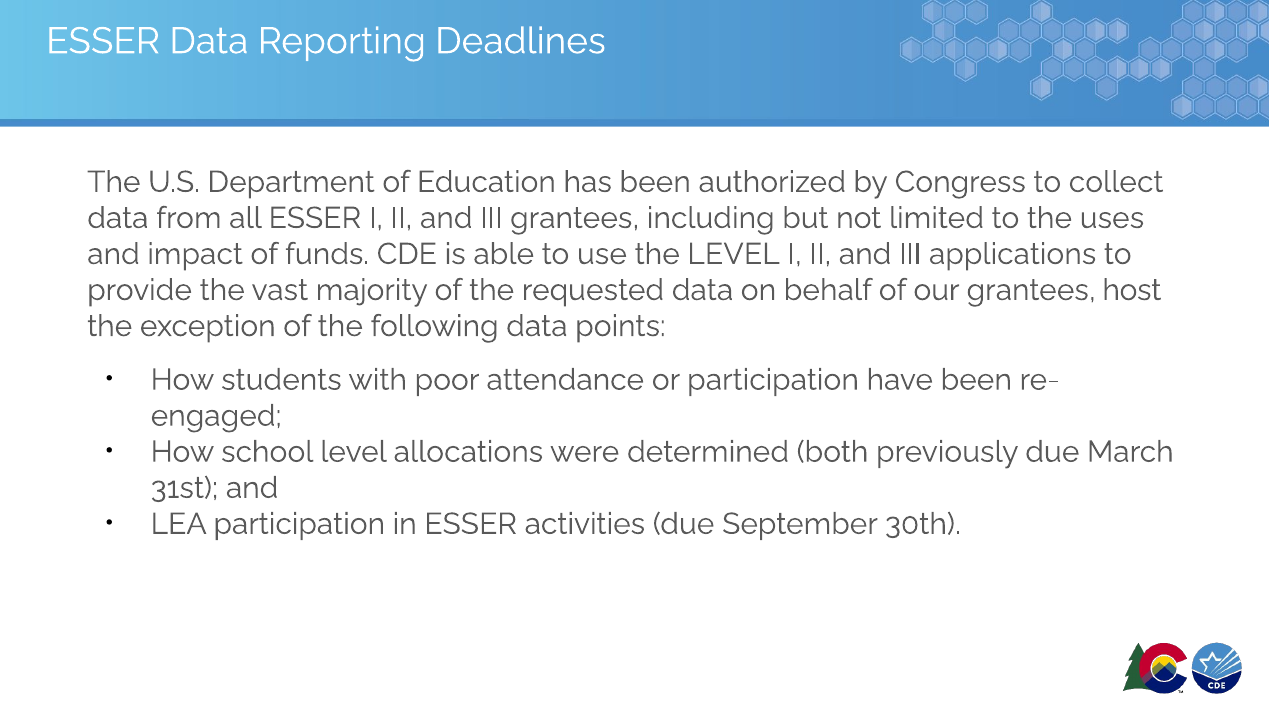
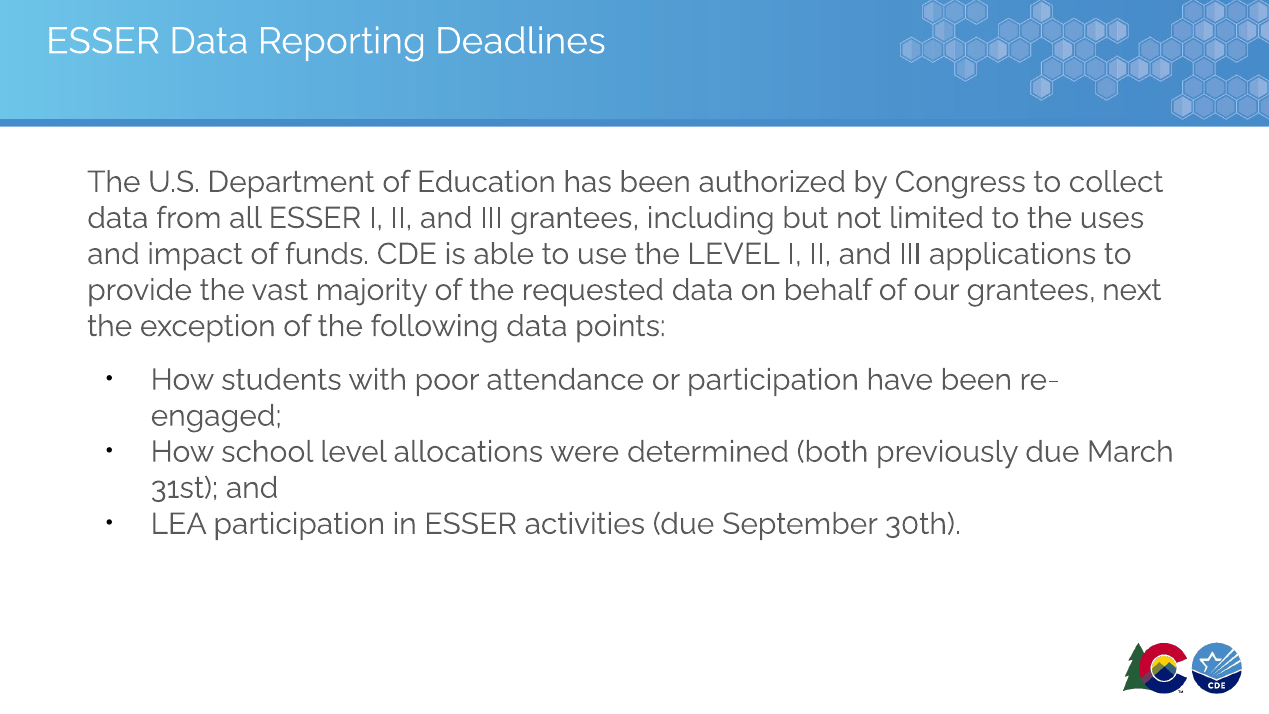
host: host -> next (1132, 290)
